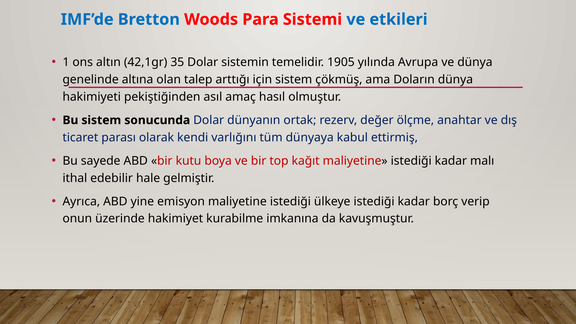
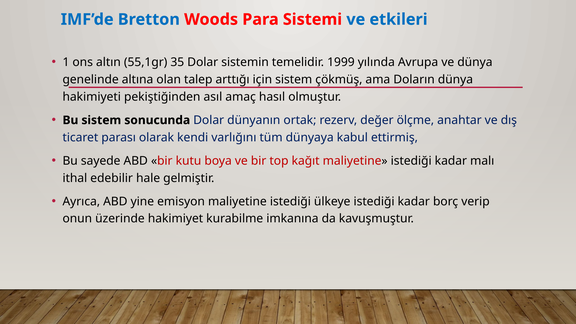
42,1gr: 42,1gr -> 55,1gr (146, 62)
1905: 1905 -> 1999 (341, 62)
